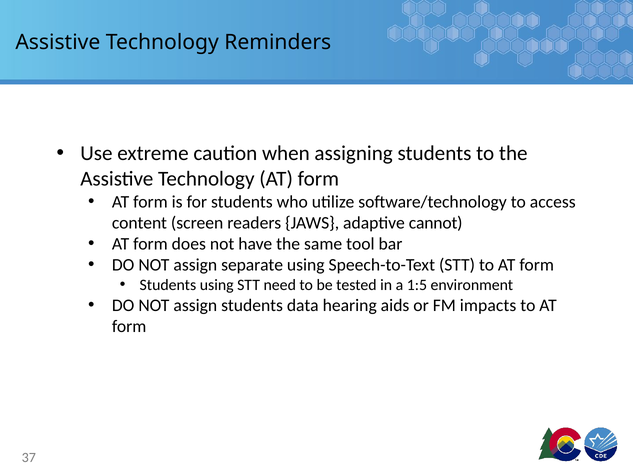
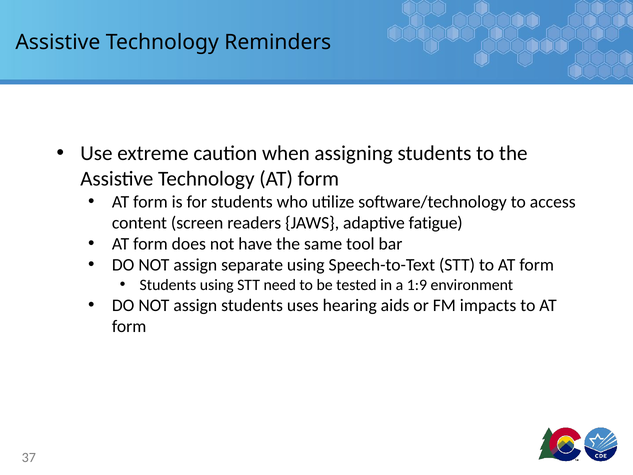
cannot: cannot -> fatigue (436, 223)
1:5: 1:5 -> 1:9 (417, 285)
data: data -> uses (303, 305)
